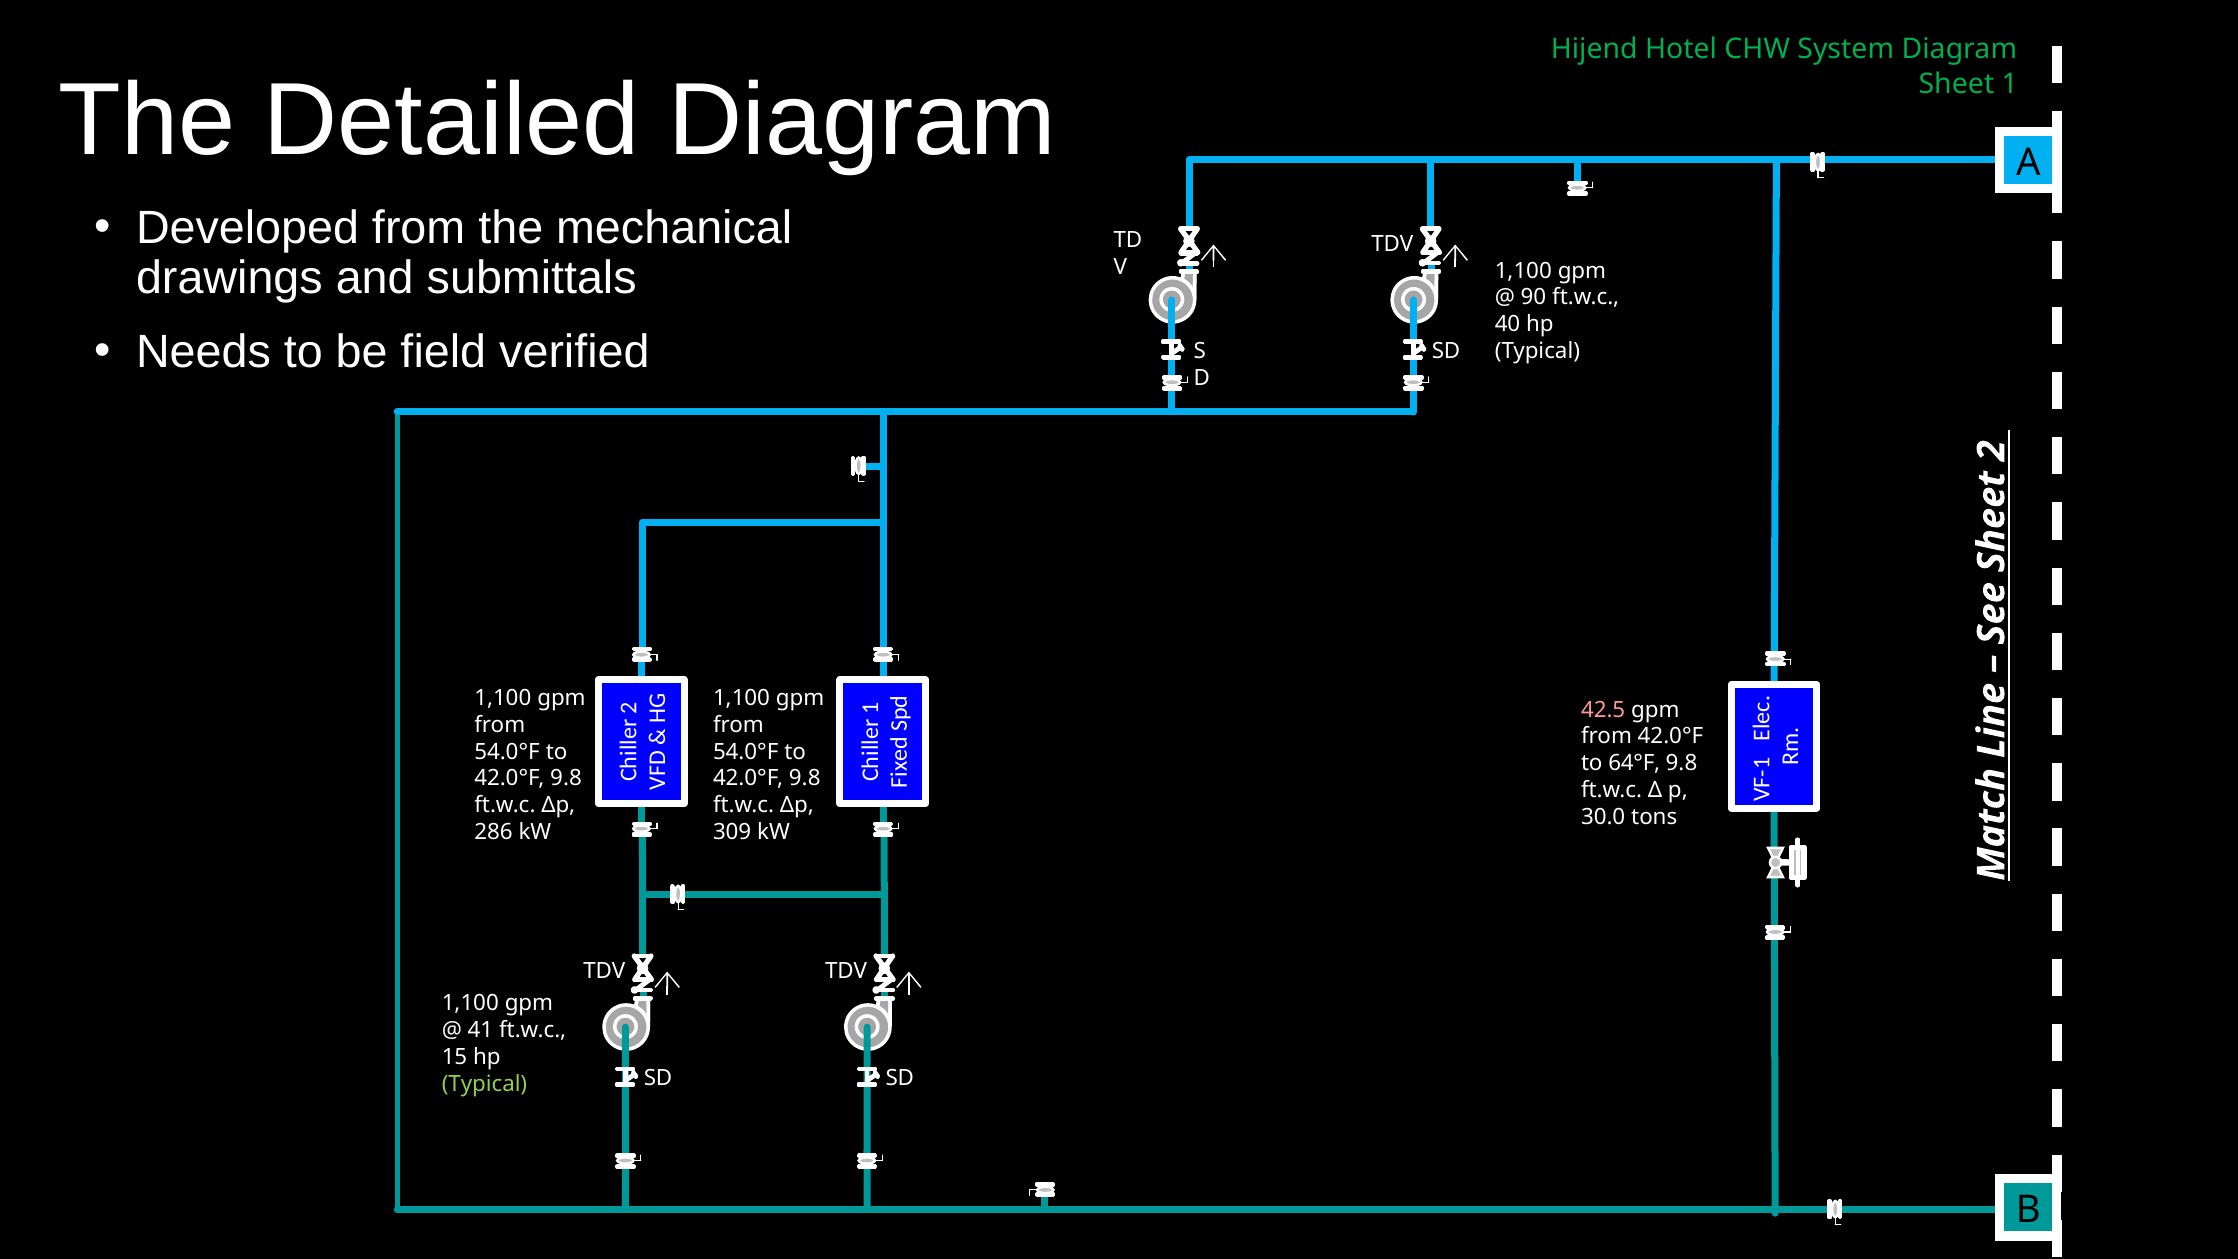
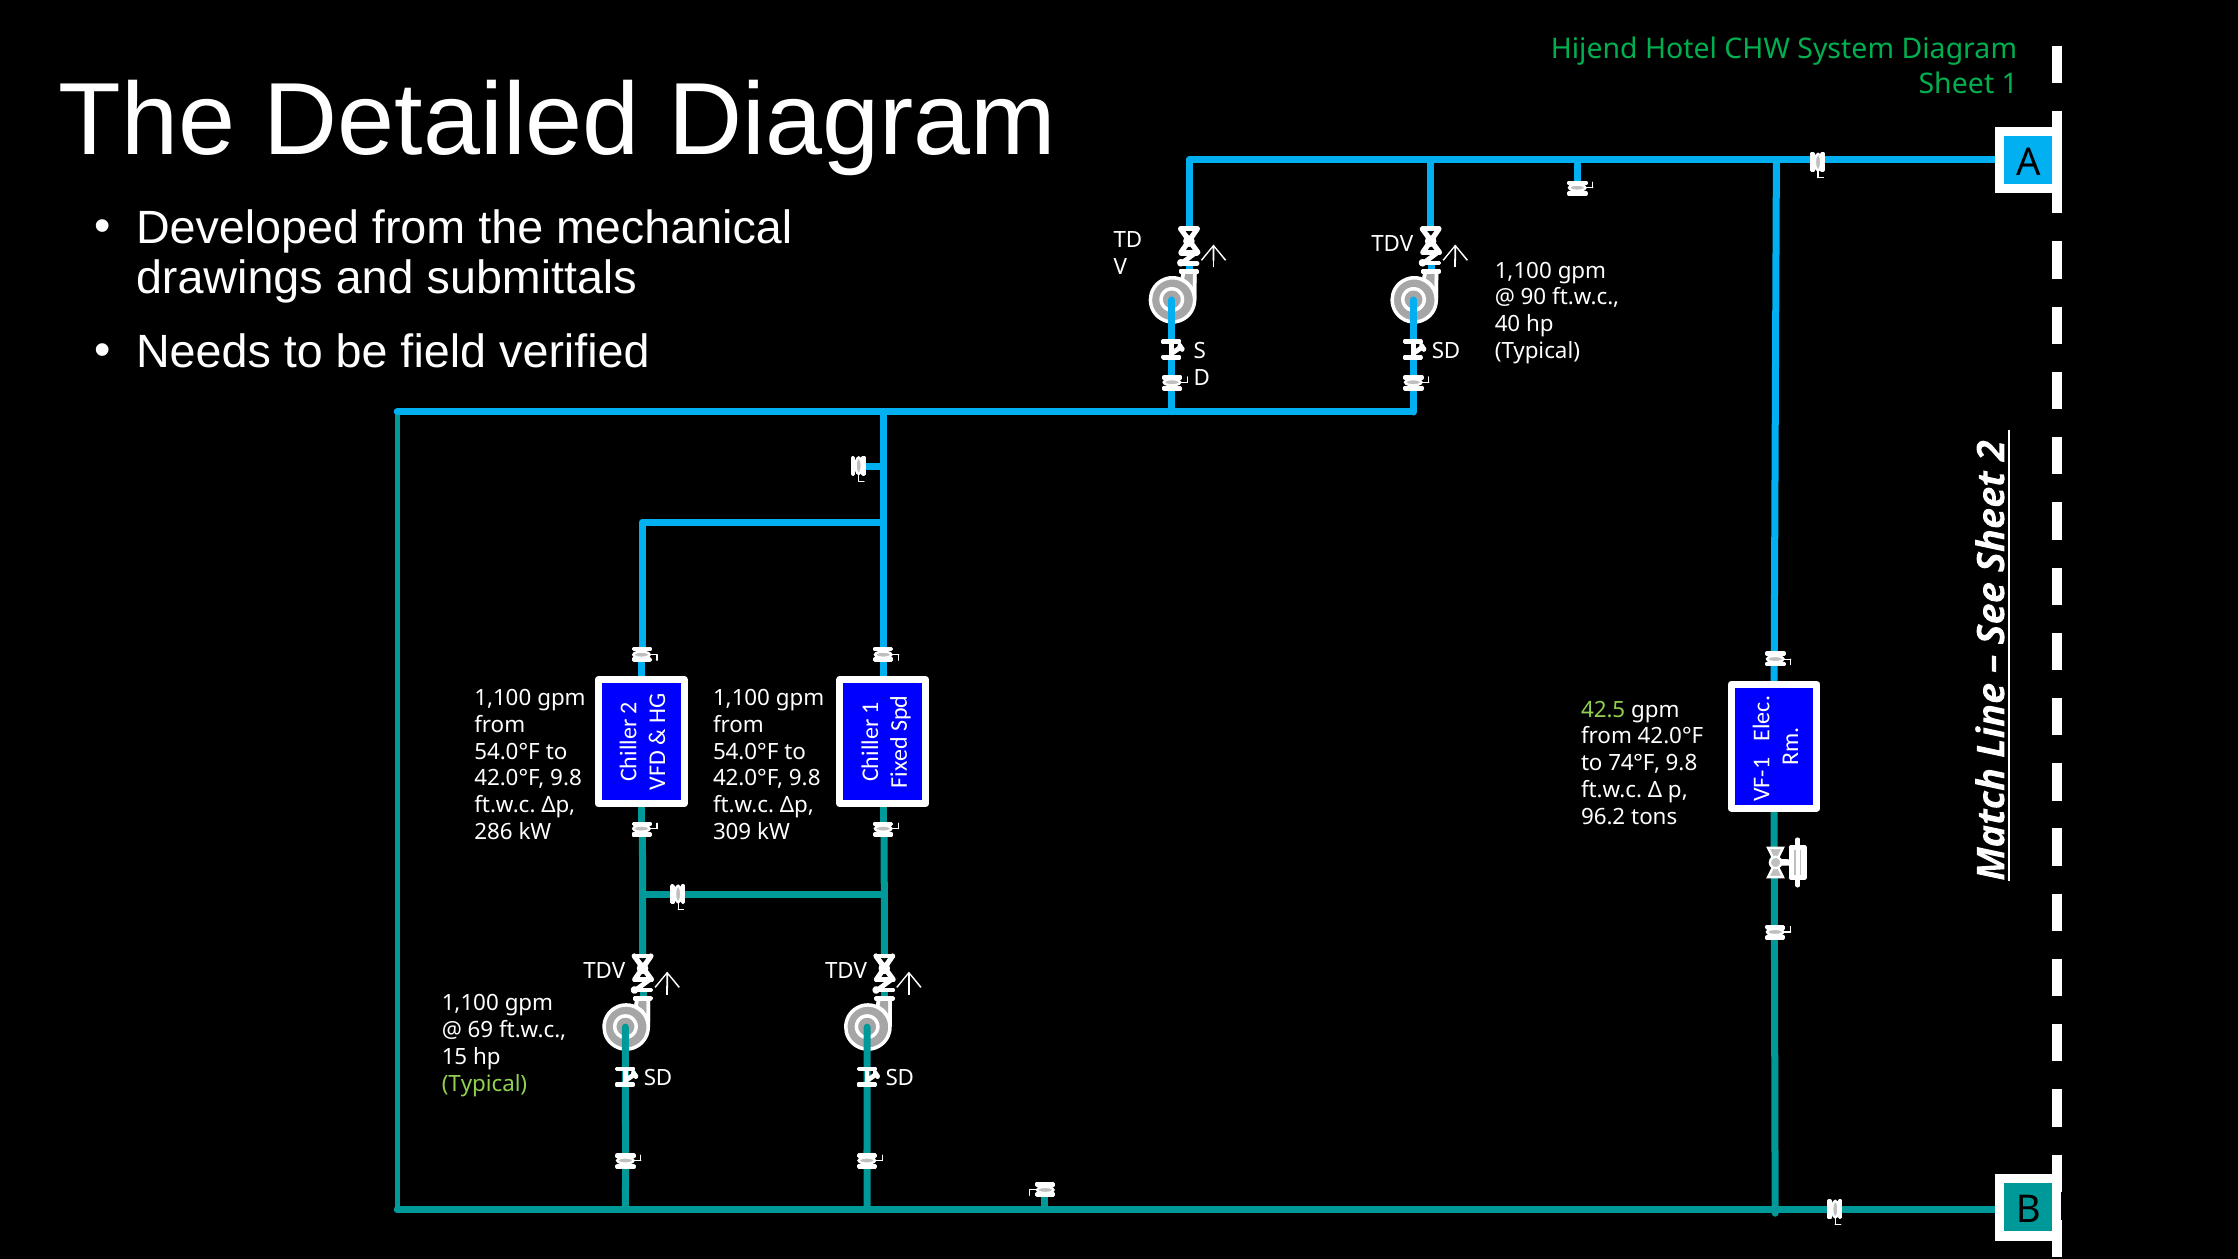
42.5 colour: pink -> light green (1603, 710)
64°F: 64°F -> 74°F (1634, 763)
30.0: 30.0 -> 96.2 (1603, 817)
41: 41 -> 69 (480, 1030)
